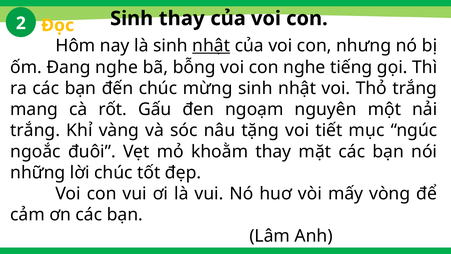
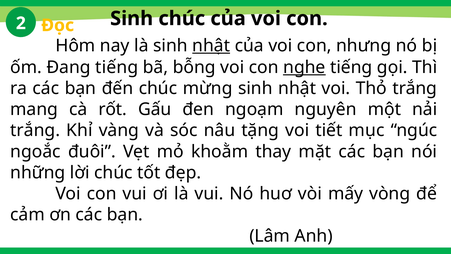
Sinh thay: thay -> chúc (182, 19)
Đang nghe: nghe -> tiếng (117, 67)
nghe underline: none -> present (304, 67)
